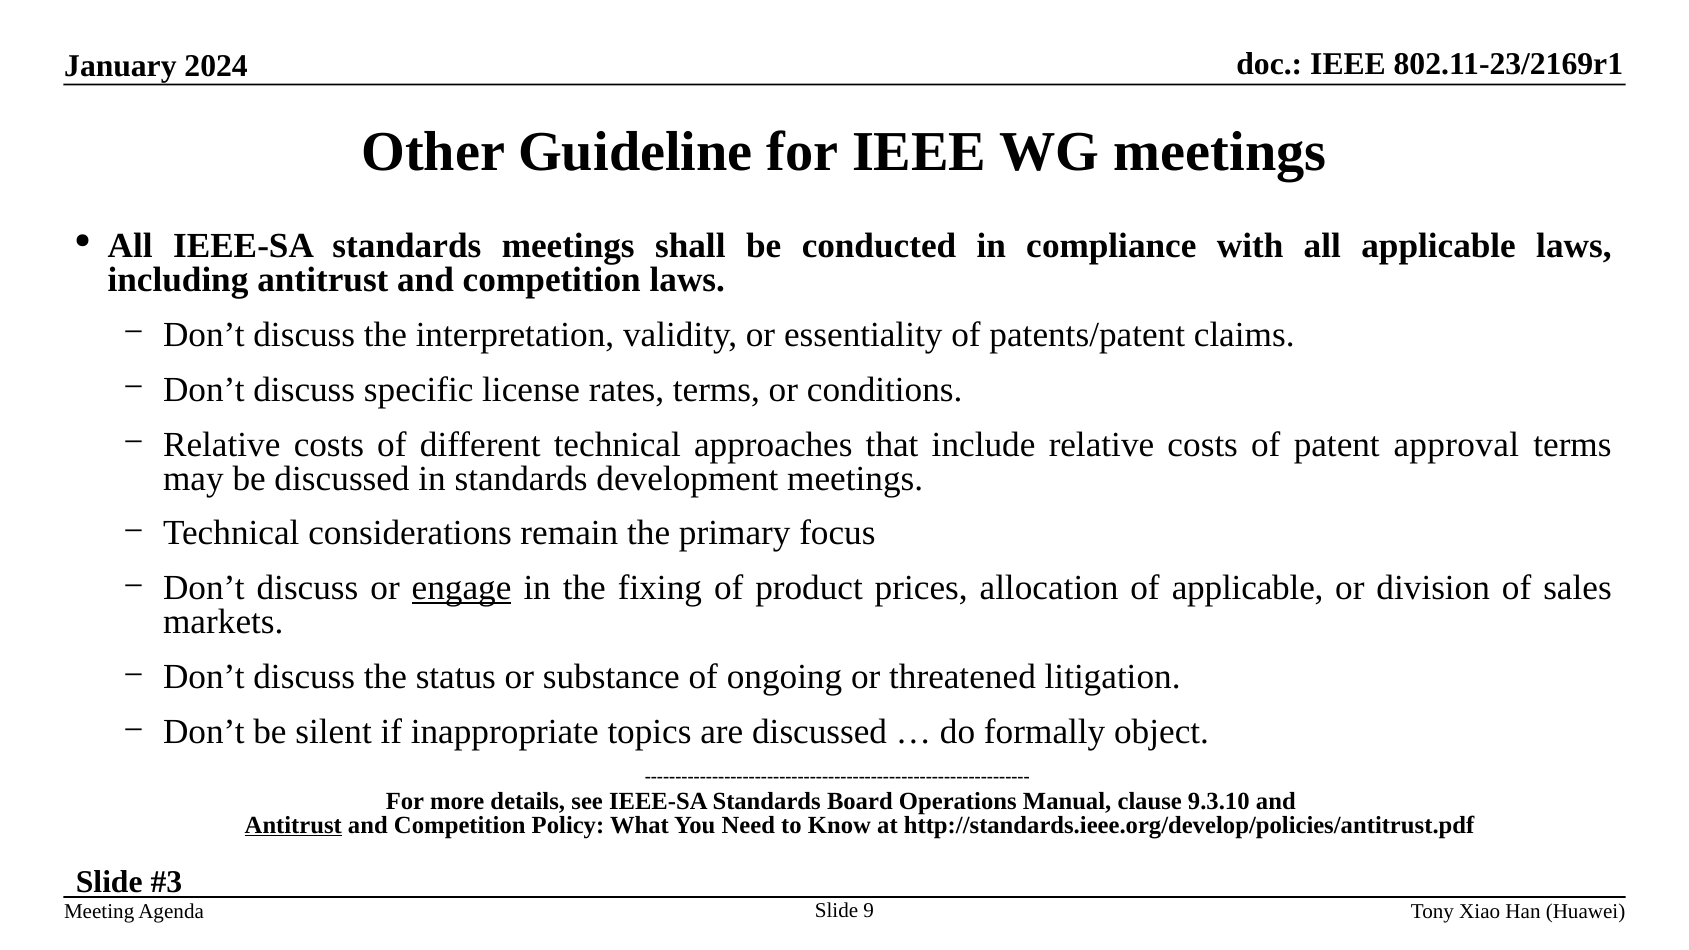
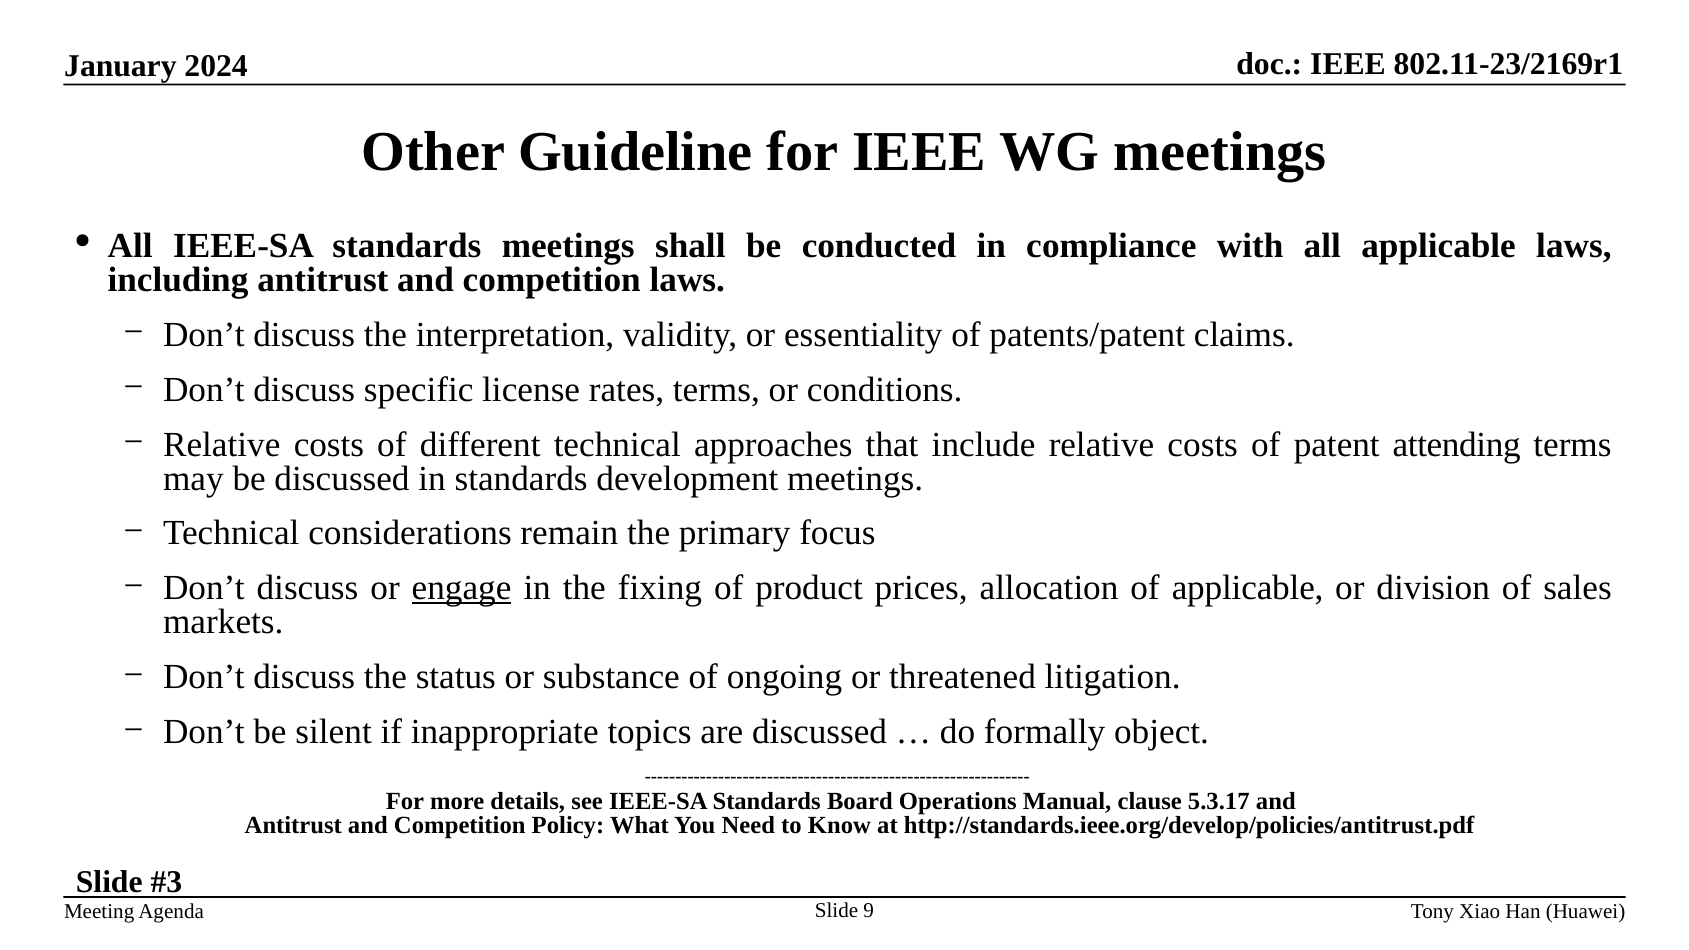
approval: approval -> attending (1457, 445)
9.3.10: 9.3.10 -> 5.3.17 (1219, 802)
Antitrust underline: present -> none (293, 825)
